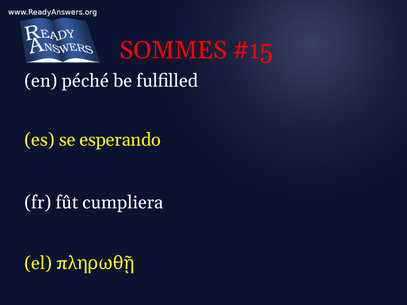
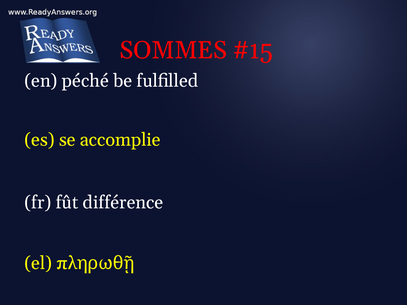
esperando: esperando -> accomplie (120, 140)
cumpliera: cumpliera -> différence (123, 203)
